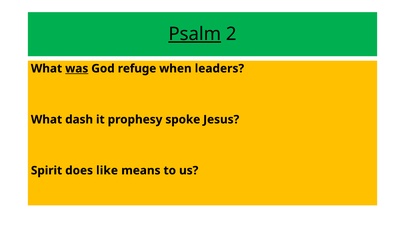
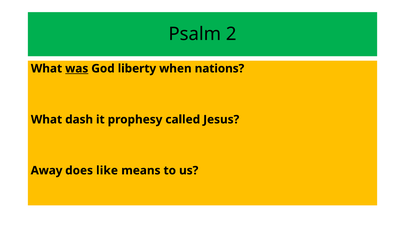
Psalm underline: present -> none (195, 34)
refuge: refuge -> liberty (137, 68)
leaders: leaders -> nations (219, 68)
spoke: spoke -> called (183, 119)
Spirit: Spirit -> Away (47, 170)
